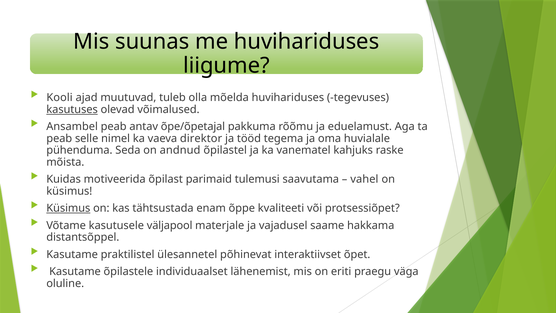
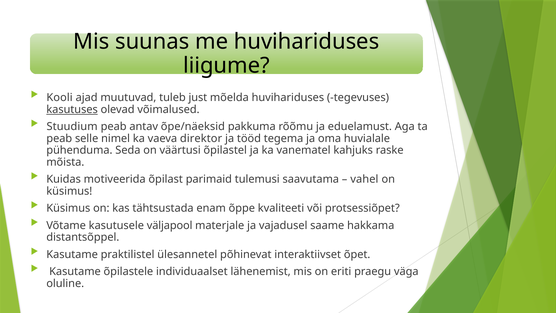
olla: olla -> just (198, 97)
Ansambel: Ansambel -> Stuudium (72, 126)
õpe/õpetajal: õpe/õpetajal -> õpe/näeksid (193, 126)
andnud: andnud -> väärtusi (180, 150)
Küsimus underline: present -> none (68, 208)
